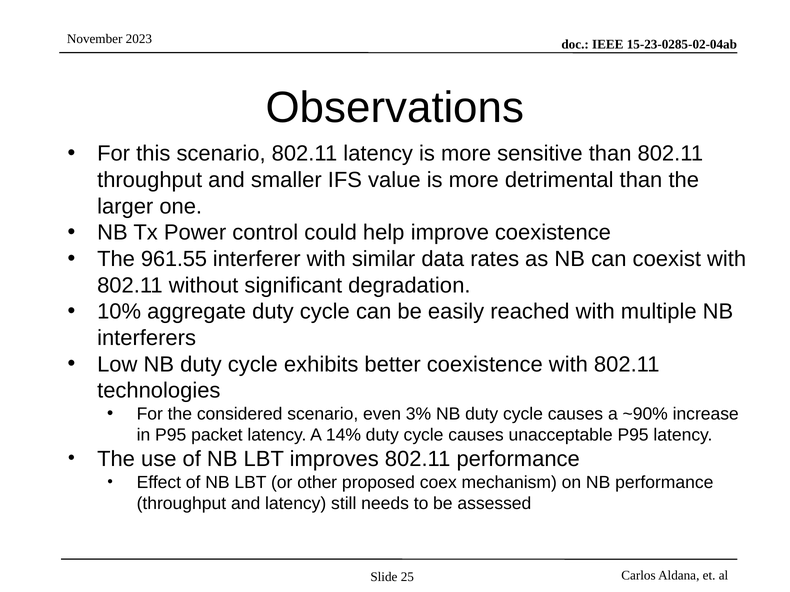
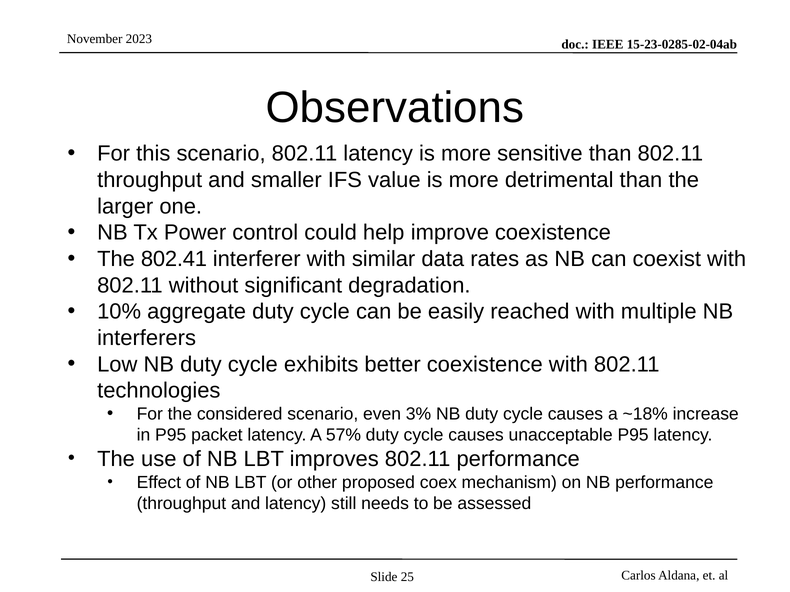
961.55: 961.55 -> 802.41 (174, 259)
~90%: ~90% -> ~18% (645, 414)
14%: 14% -> 57% (343, 435)
